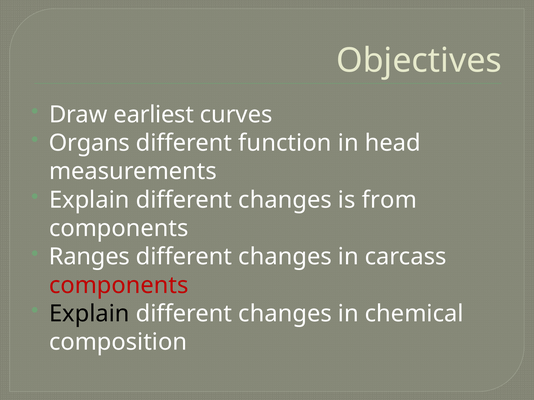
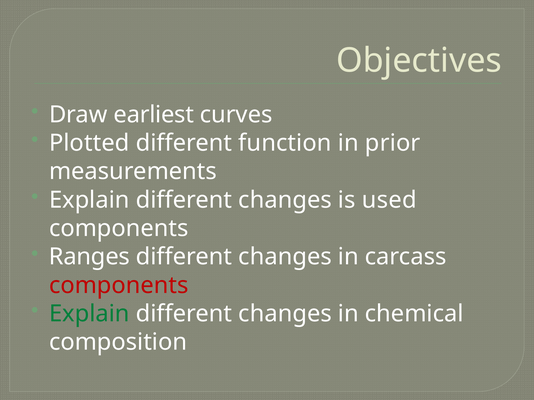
Organs: Organs -> Plotted (89, 143)
head: head -> prior (393, 143)
from: from -> used (389, 200)
Explain colour: black -> green (89, 314)
